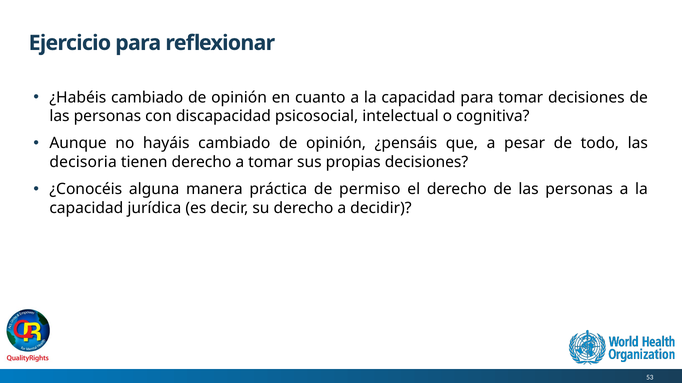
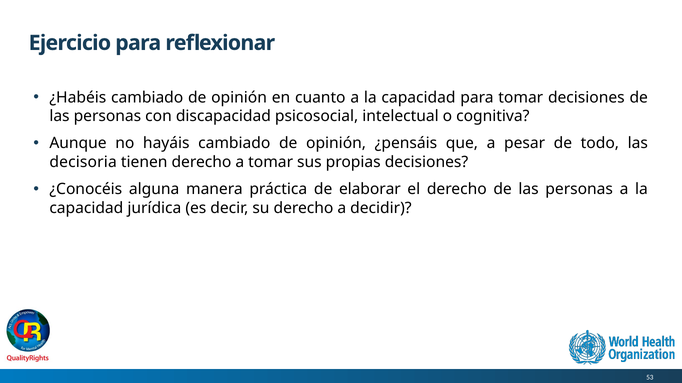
permiso: permiso -> elaborar (370, 190)
